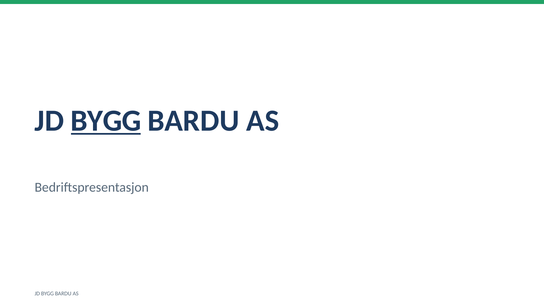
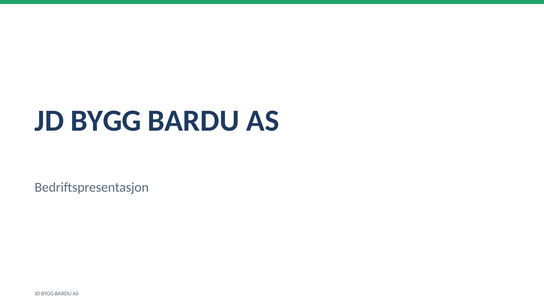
BYGG underline: present -> none (106, 121)
